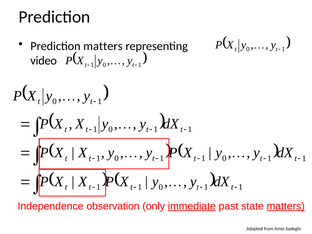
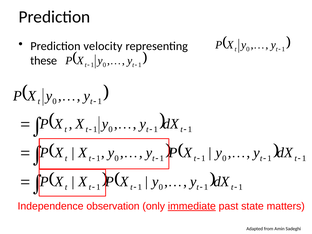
Prediction matters: matters -> velocity (103, 46)
video: video -> these (44, 61)
matters underline: present -> none (286, 206)
